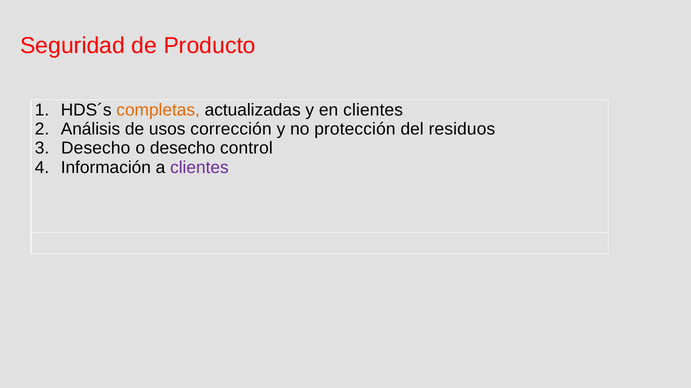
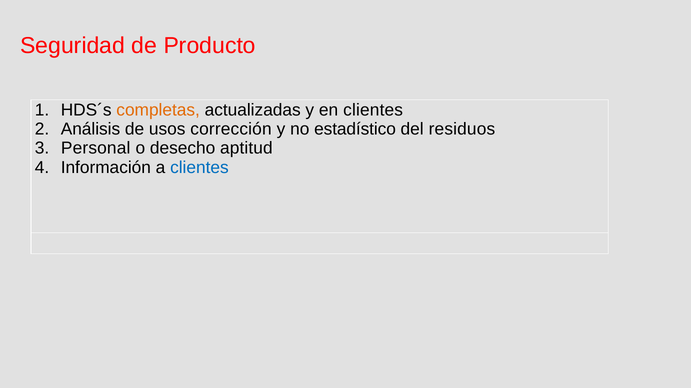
protección: protección -> estadístico (355, 129)
Desecho: Desecho -> Personal (96, 149)
control: control -> aptitud (246, 149)
clientes colour: purple -> blue (199, 168)
